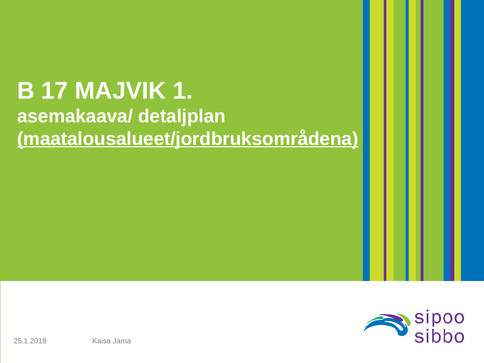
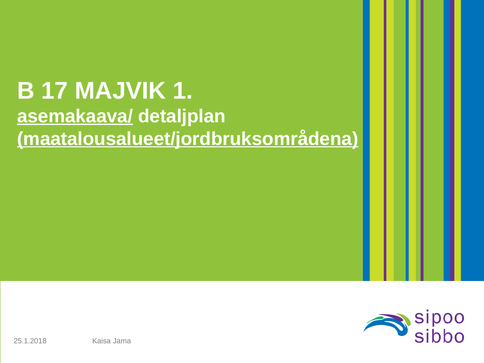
asemakaava/ underline: none -> present (75, 116)
